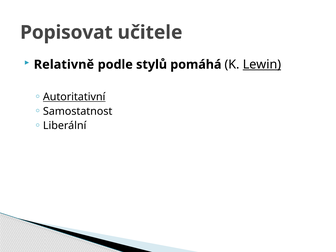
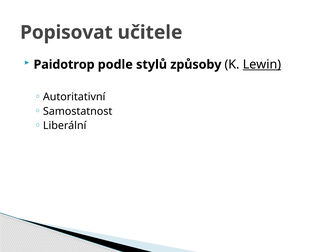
Relativně: Relativně -> Paidotrop (64, 65)
pomáhá: pomáhá -> způsoby (196, 65)
Autoritativní underline: present -> none (74, 97)
